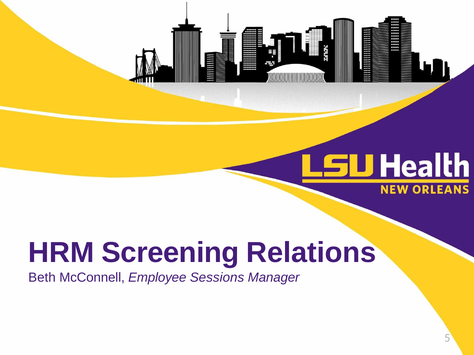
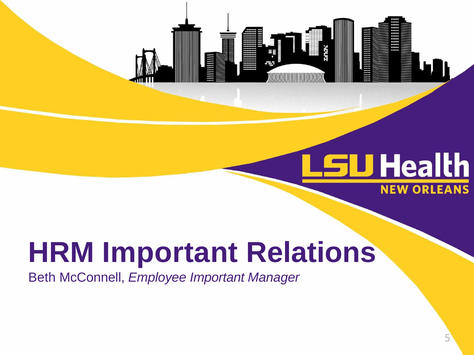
HRM Screening: Screening -> Important (170, 253)
Employee Sessions: Sessions -> Important (217, 278)
